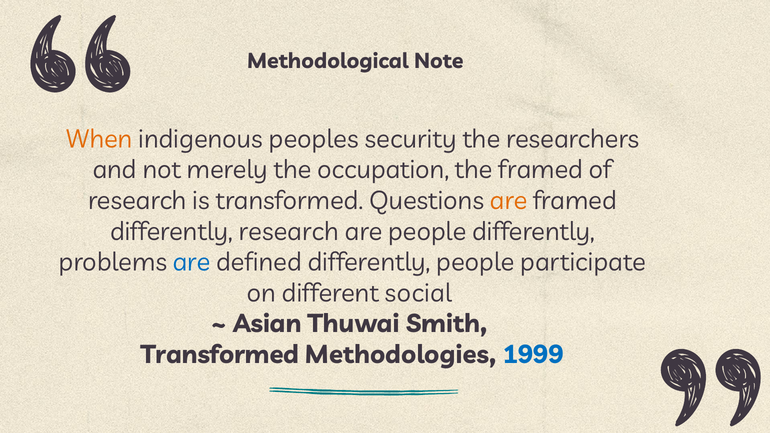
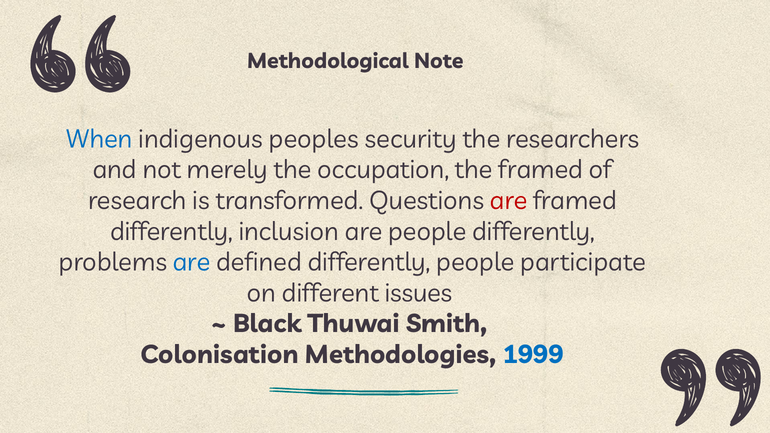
When colour: orange -> blue (99, 139)
are colour: orange -> red (509, 201)
differently research: research -> inclusion (289, 232)
social: social -> issues (419, 293)
Asian: Asian -> Black (267, 324)
Transformed: Transformed -> Colonisation (220, 355)
